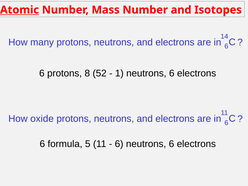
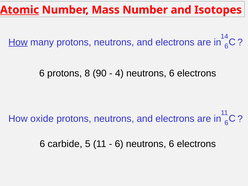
How underline: none -> present (18, 42)
52: 52 -> 90 (100, 73)
1: 1 -> 4 (119, 73)
formula: formula -> carbide (65, 144)
